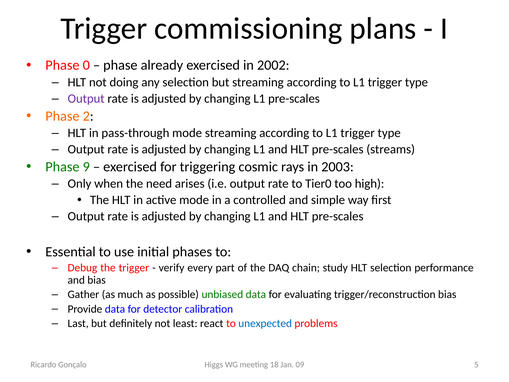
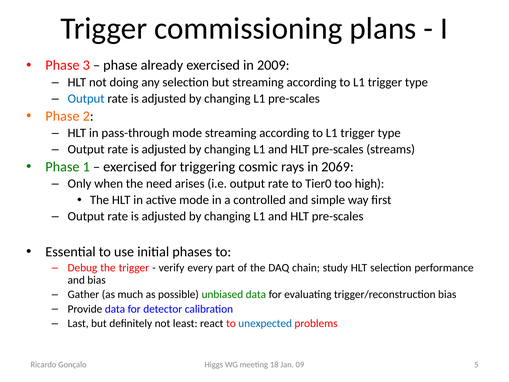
0: 0 -> 3 (86, 65)
2002: 2002 -> 2009 (273, 65)
Output colour: purple -> blue (86, 99)
9: 9 -> 1 (86, 167)
2003: 2003 -> 2069 (338, 167)
